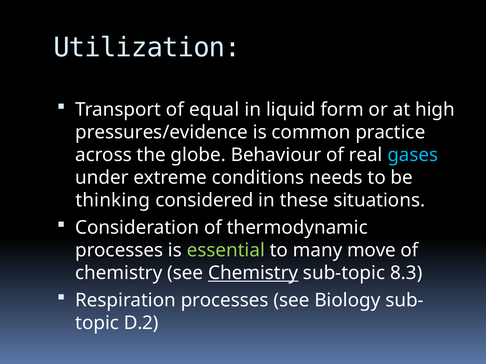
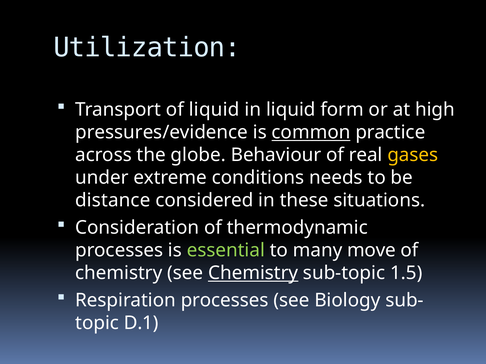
of equal: equal -> liquid (214, 110)
common underline: none -> present (311, 133)
gases colour: light blue -> yellow (413, 155)
thinking: thinking -> distance (113, 201)
8.3: 8.3 -> 1.5 (406, 273)
D.2: D.2 -> D.1 (141, 324)
